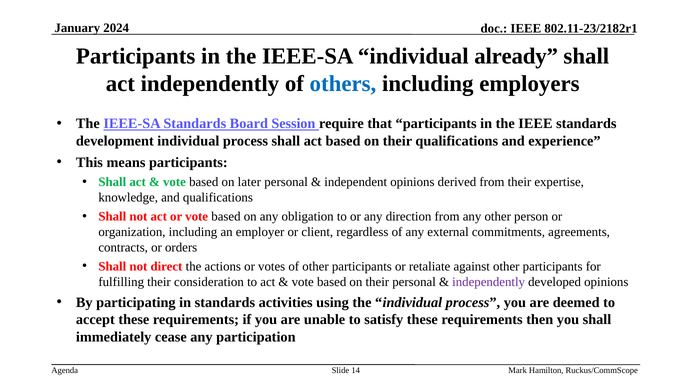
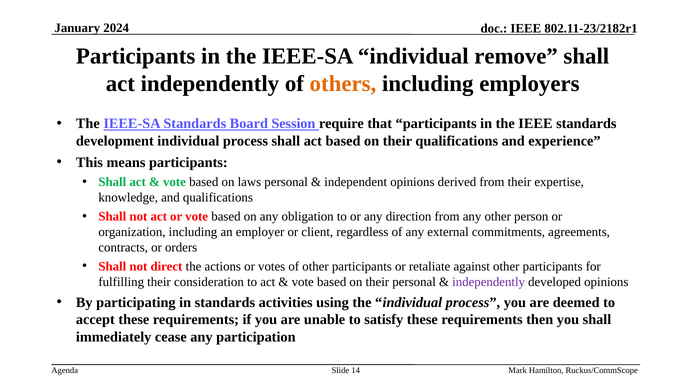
already: already -> remove (516, 56)
others colour: blue -> orange (343, 84)
later: later -> laws (249, 182)
